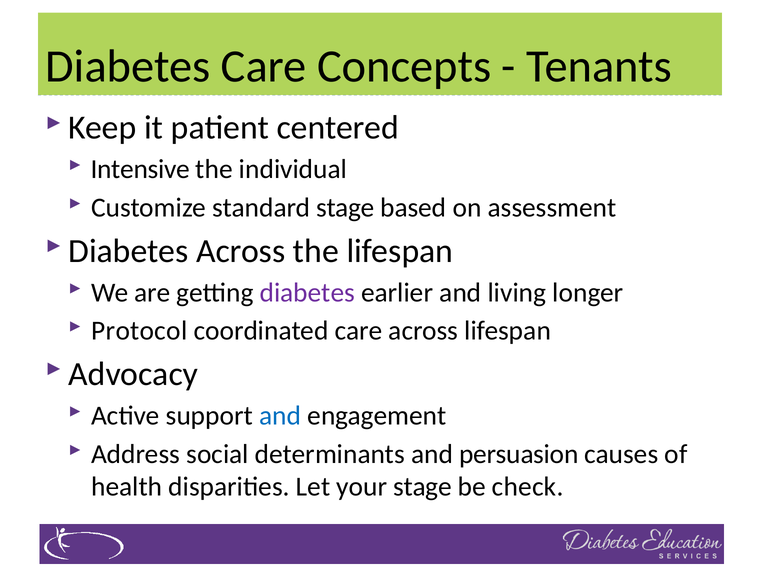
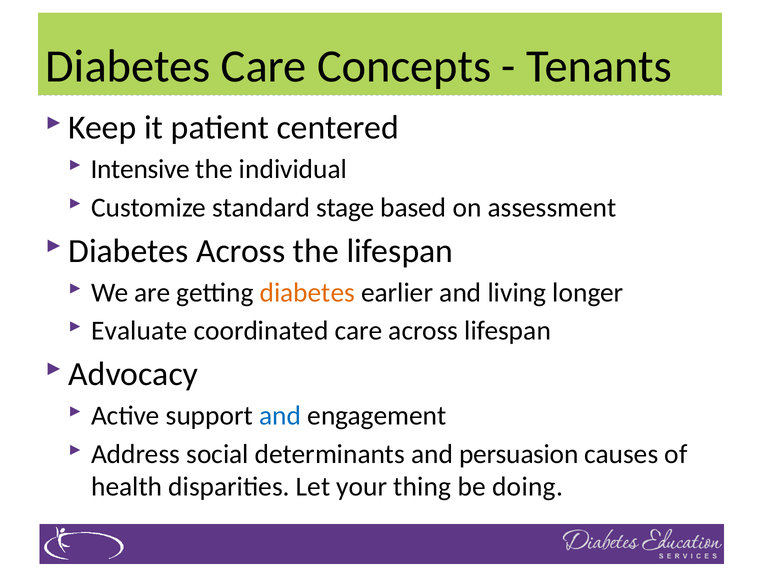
diabetes colour: purple -> orange (307, 293)
Protocol: Protocol -> Evaluate (139, 331)
your stage: stage -> thing (422, 487)
check: check -> doing (528, 487)
